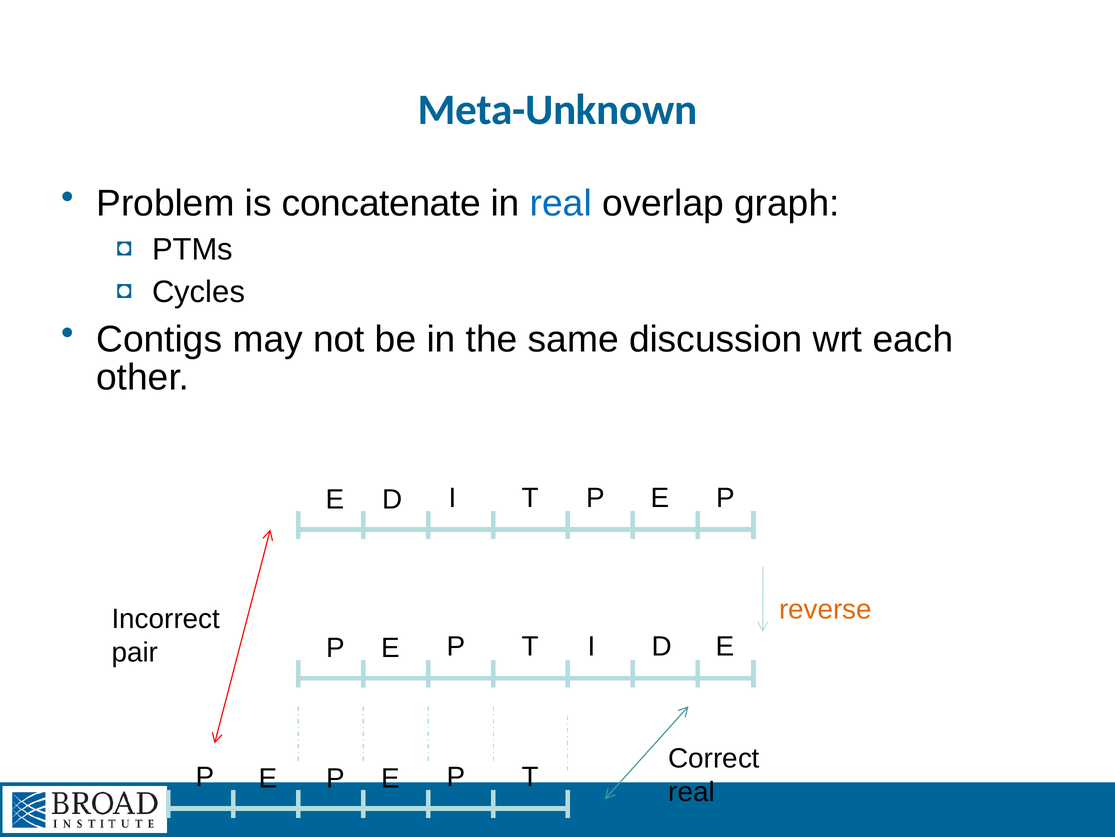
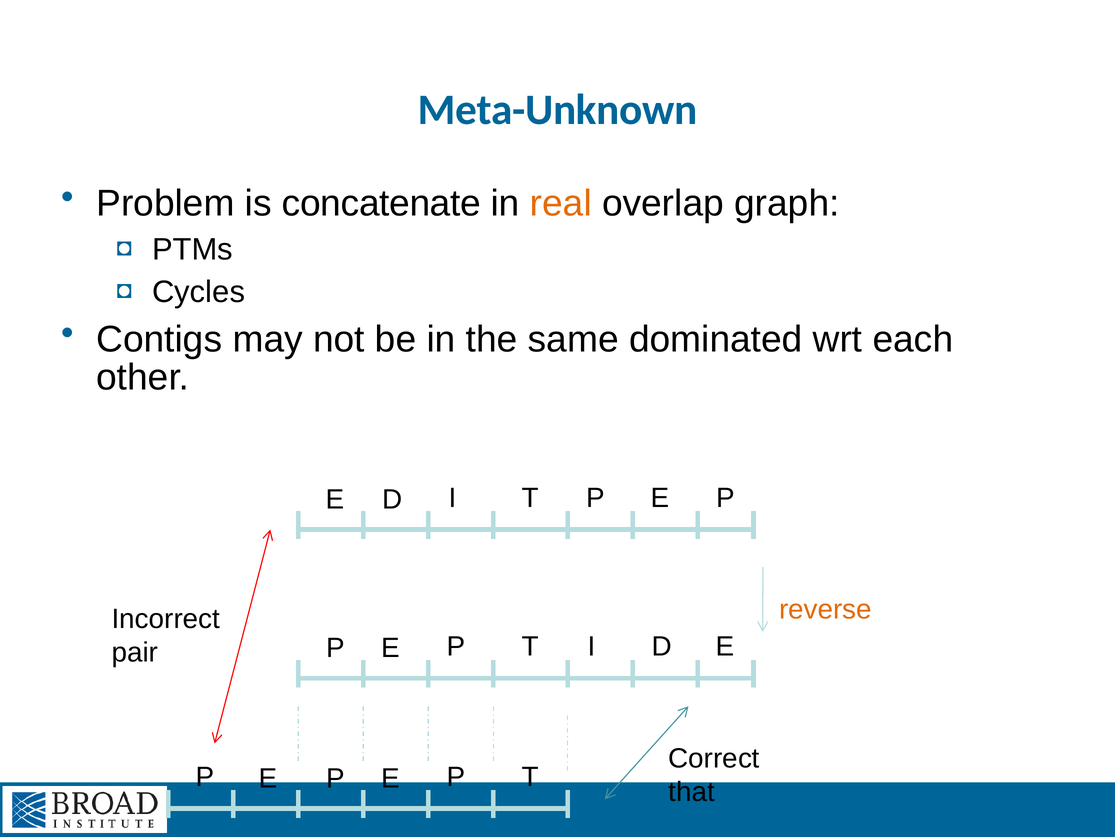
real colour: blue -> orange (561, 203)
discussion: discussion -> dominated (716, 339)
real: real -> that (692, 791)
